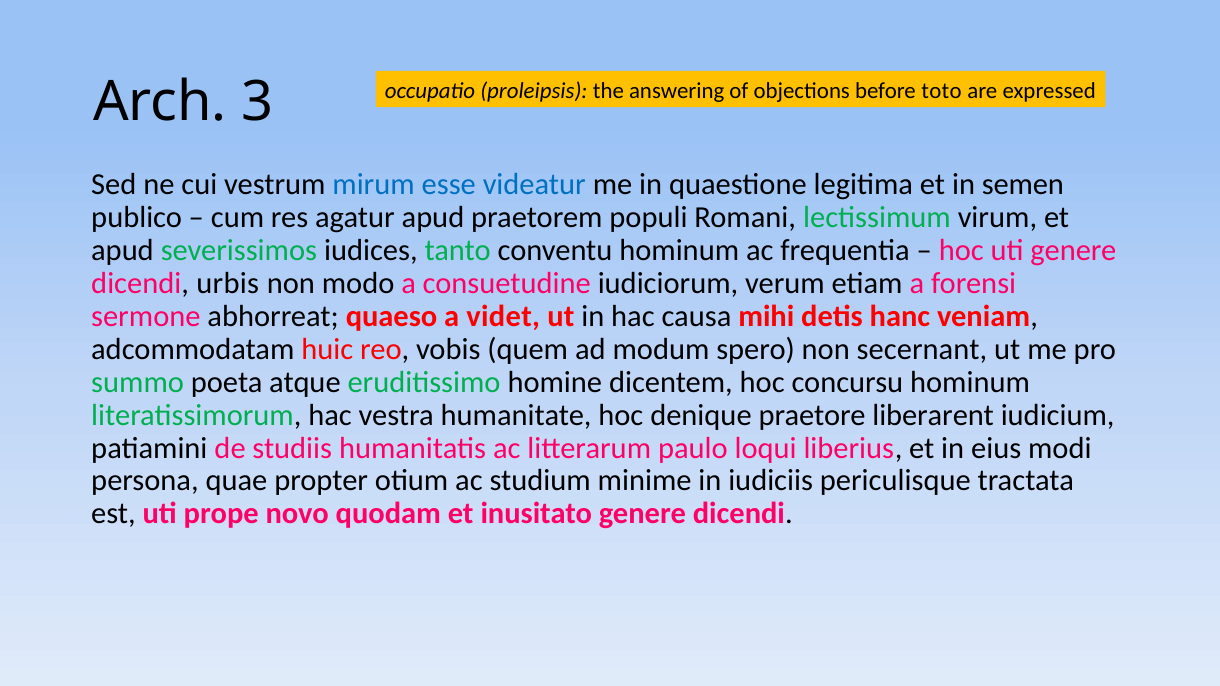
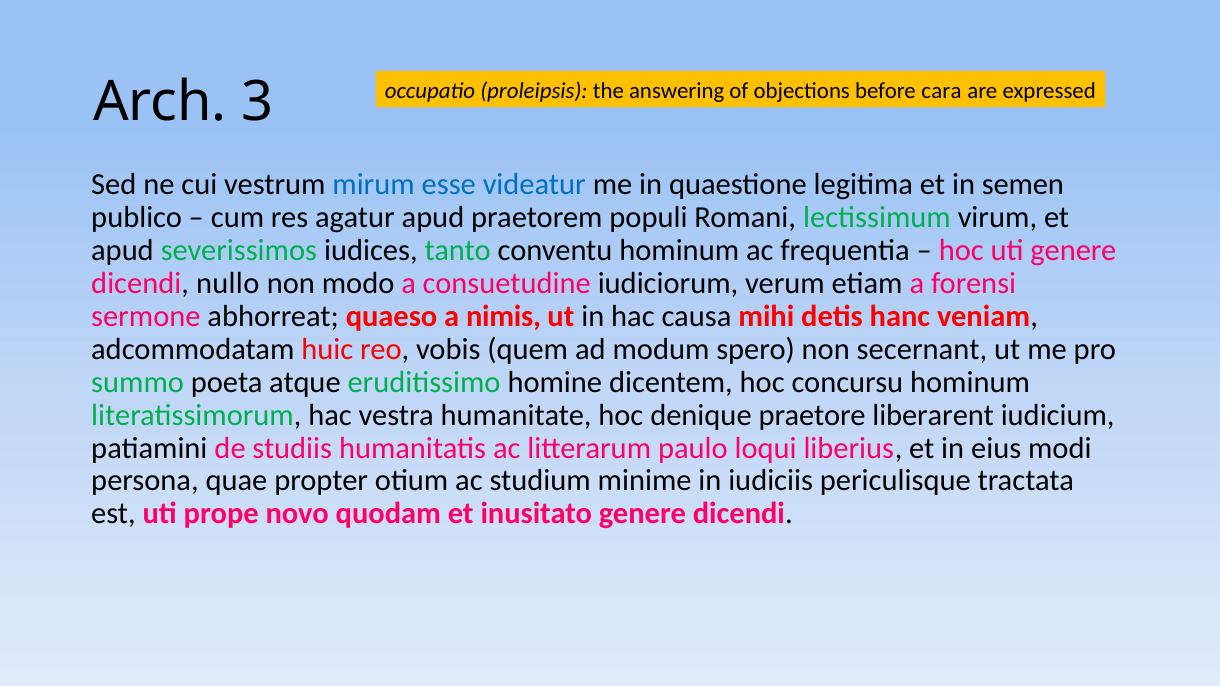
toto: toto -> cara (942, 91)
urbis: urbis -> nullo (228, 283)
videt: videt -> nimis (503, 316)
